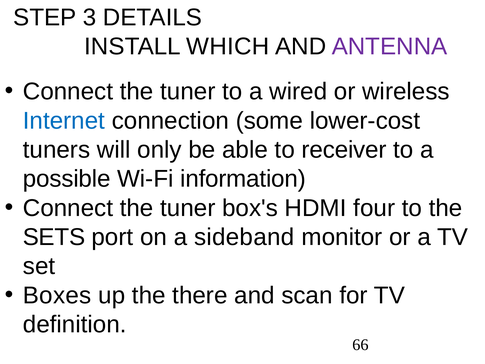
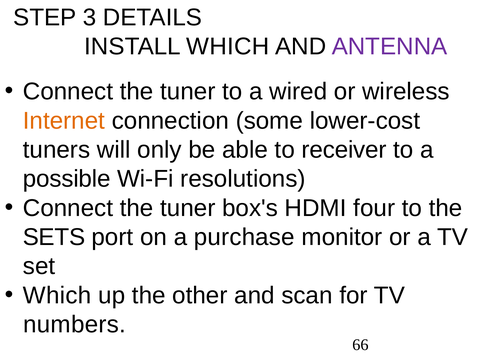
Internet colour: blue -> orange (64, 121)
information: information -> resolutions (243, 179)
sideband: sideband -> purchase (244, 237)
Boxes: Boxes -> Which (57, 295)
there: there -> other (200, 295)
definition: definition -> numbers (75, 324)
